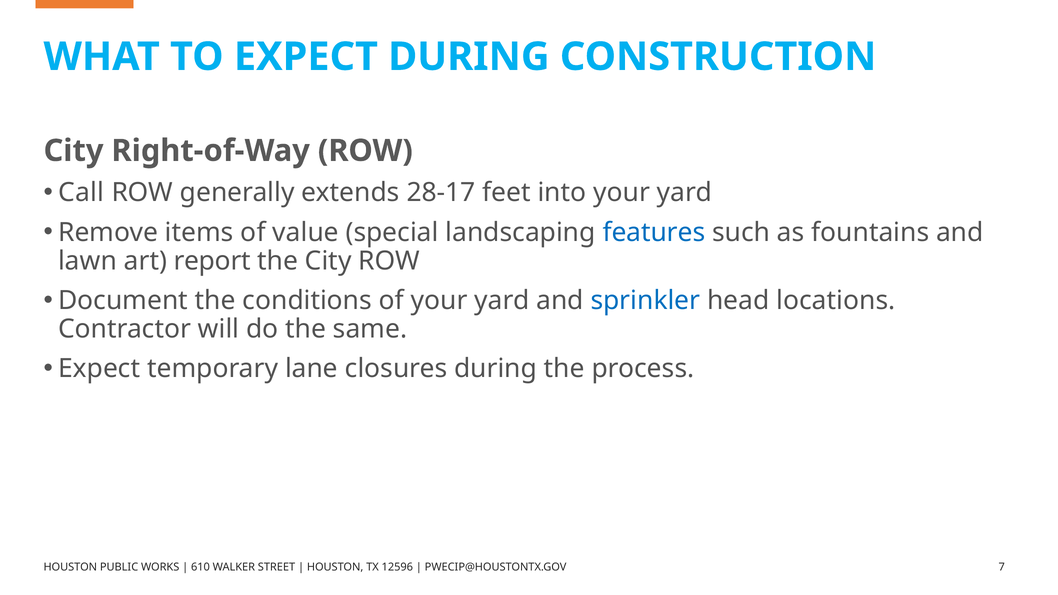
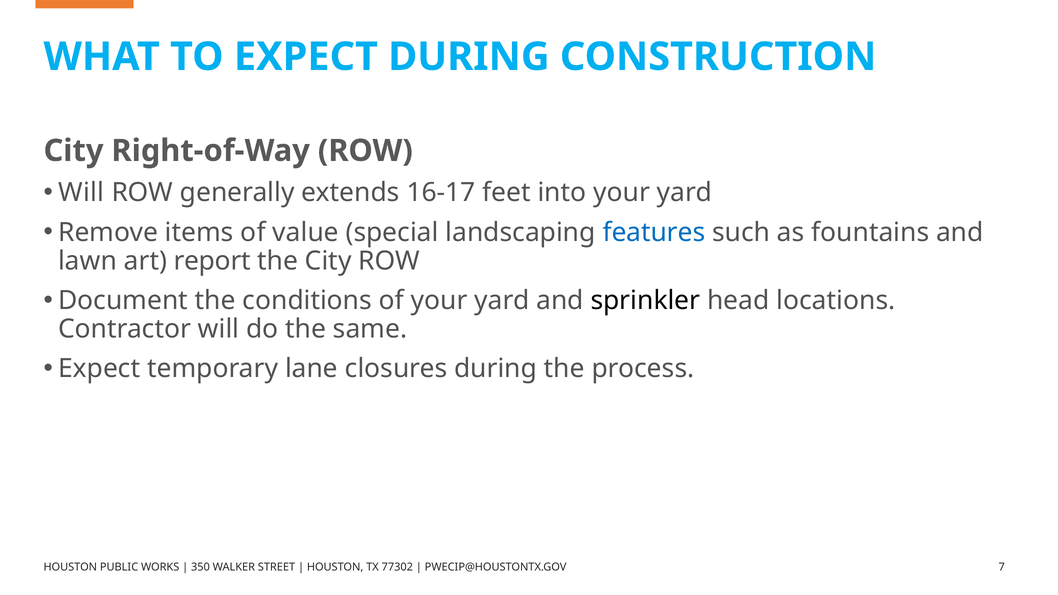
Call: Call -> Will (81, 193)
28-17: 28-17 -> 16-17 (441, 193)
sprinkler colour: blue -> black (645, 300)
610: 610 -> 350 (200, 567)
12596: 12596 -> 77302 (397, 567)
